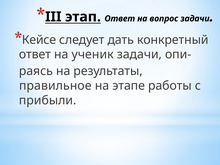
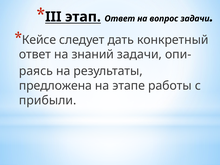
ученик: ученик -> знаний (93, 54)
правильное: правильное -> предложена (55, 86)
